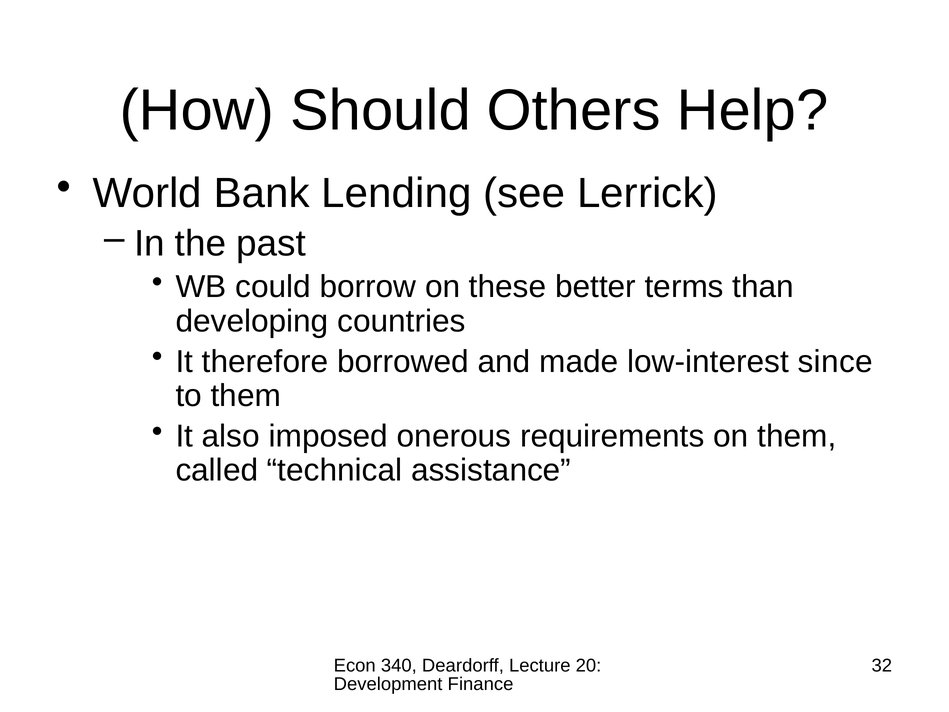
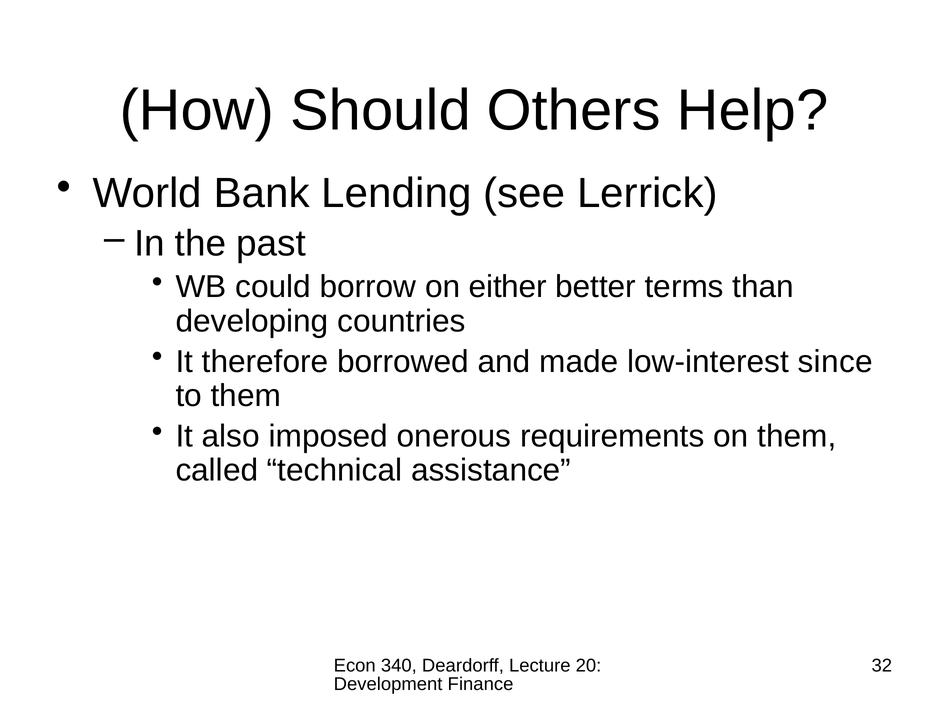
these: these -> either (508, 287)
